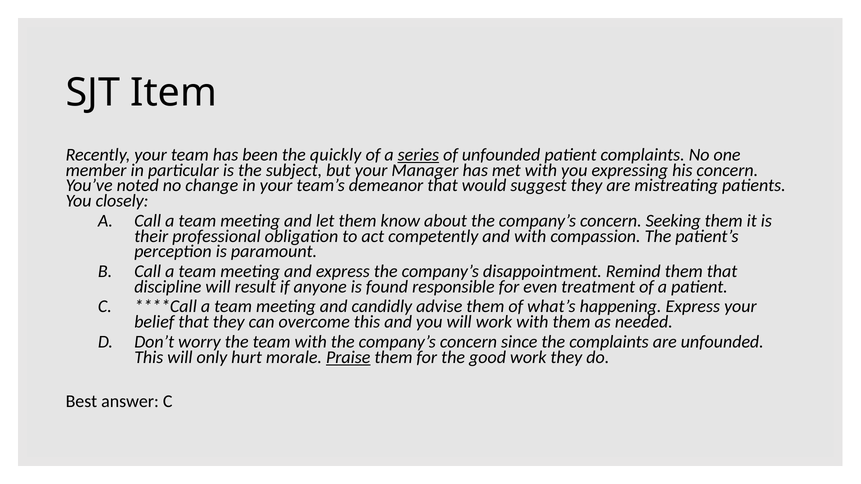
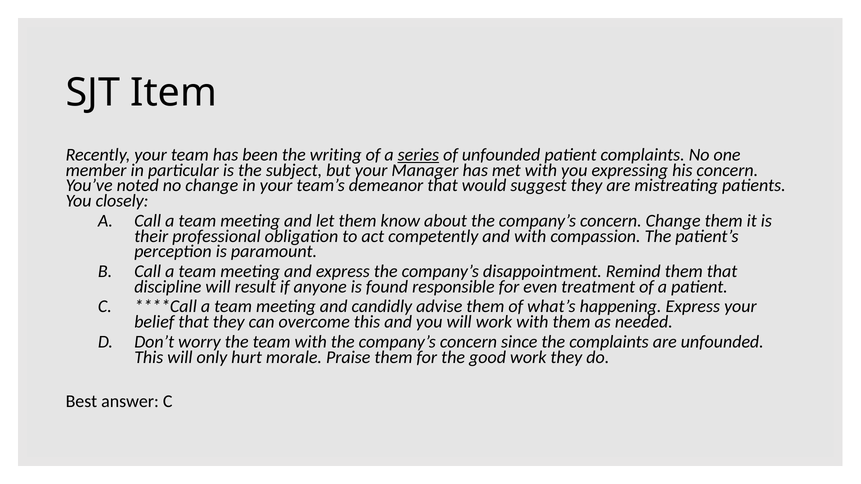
quickly: quickly -> writing (336, 155)
concern Seeking: Seeking -> Change (673, 221)
Praise underline: present -> none (348, 357)
